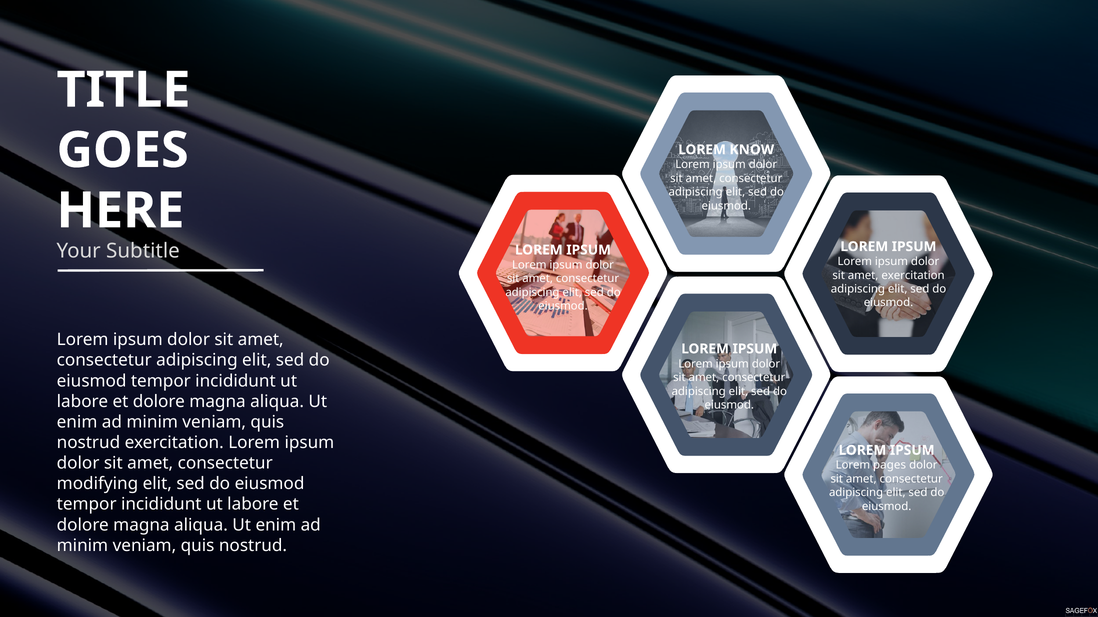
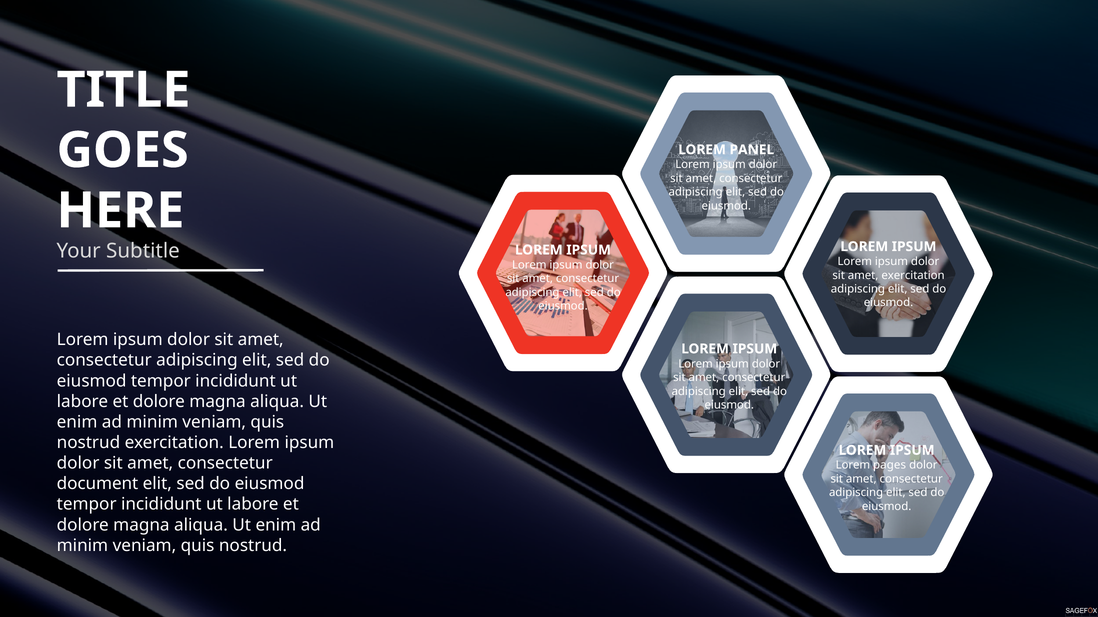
KNOW: KNOW -> PANEL (752, 150)
modifying: modifying -> document (98, 484)
